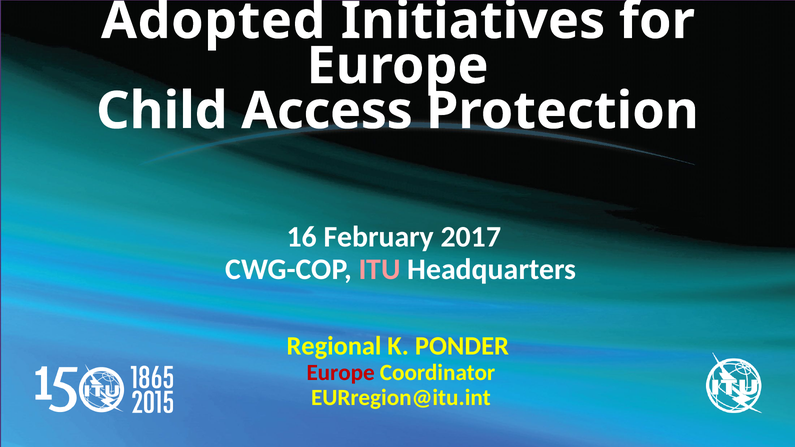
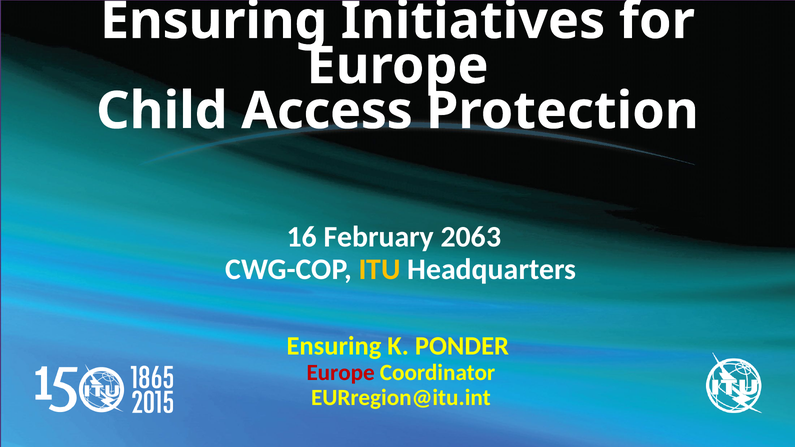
Adopted: Adopted -> Ensuring (214, 21)
2017: 2017 -> 2063 (471, 237)
ITU colour: pink -> yellow (380, 269)
Regional: Regional -> Ensuring (334, 346)
